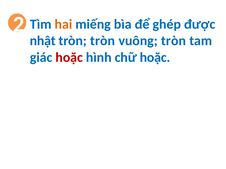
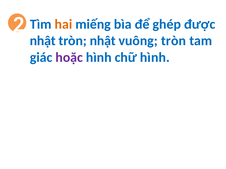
tròn tròn: tròn -> nhật (103, 41)
hoặc colour: red -> purple (69, 57)
chữ hoặc: hoặc -> hình (155, 57)
